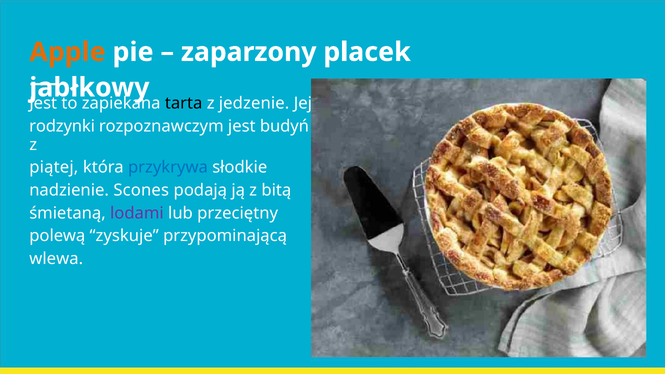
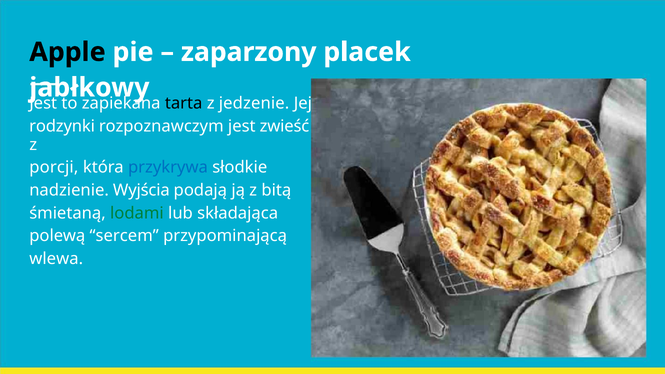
Apple colour: orange -> black (67, 52)
budyń: budyń -> zwieść (284, 126)
piątej: piątej -> porcji (54, 167)
Scones: Scones -> Wyjścia (141, 190)
lodami colour: purple -> green (137, 213)
przeciętny: przeciętny -> składająca (238, 213)
zyskuje: zyskuje -> sercem (124, 236)
